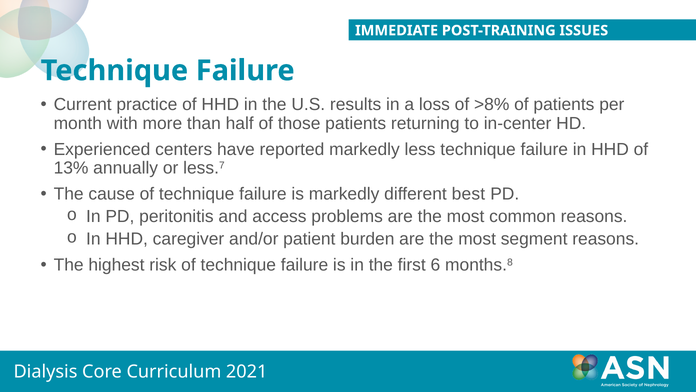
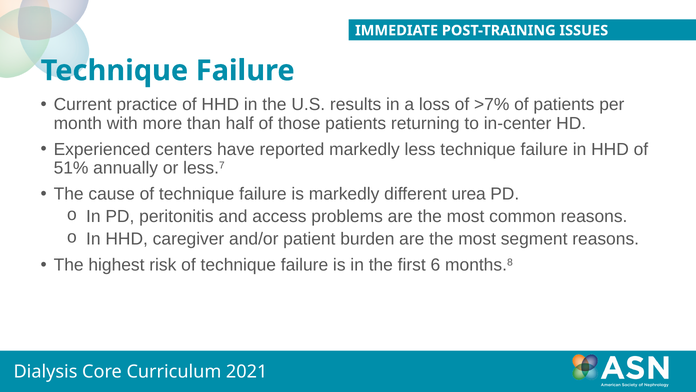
>8%: >8% -> >7% (492, 104)
13%: 13% -> 51% (71, 168)
best: best -> urea (469, 194)
